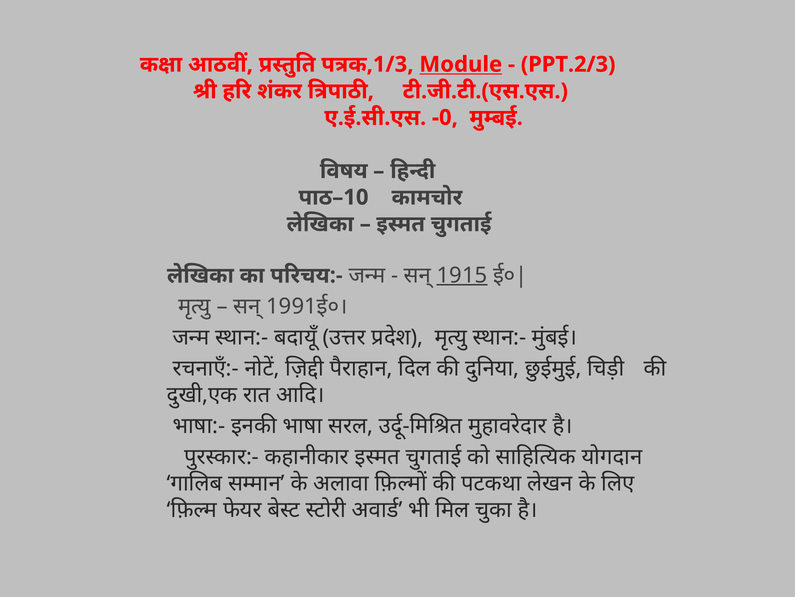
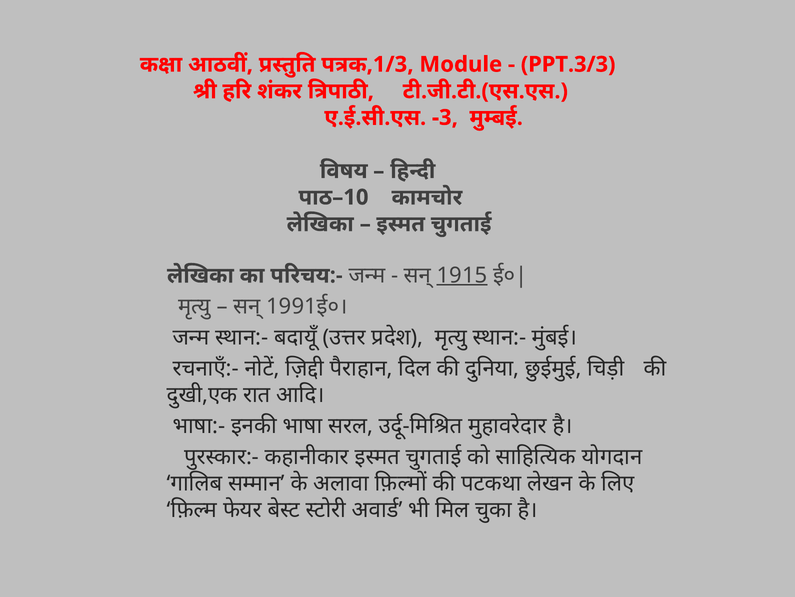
Module underline: present -> none (461, 64)
PPT.2/3: PPT.2/3 -> PPT.3/3 (568, 64)
-0: -0 -> -3 (445, 117)
